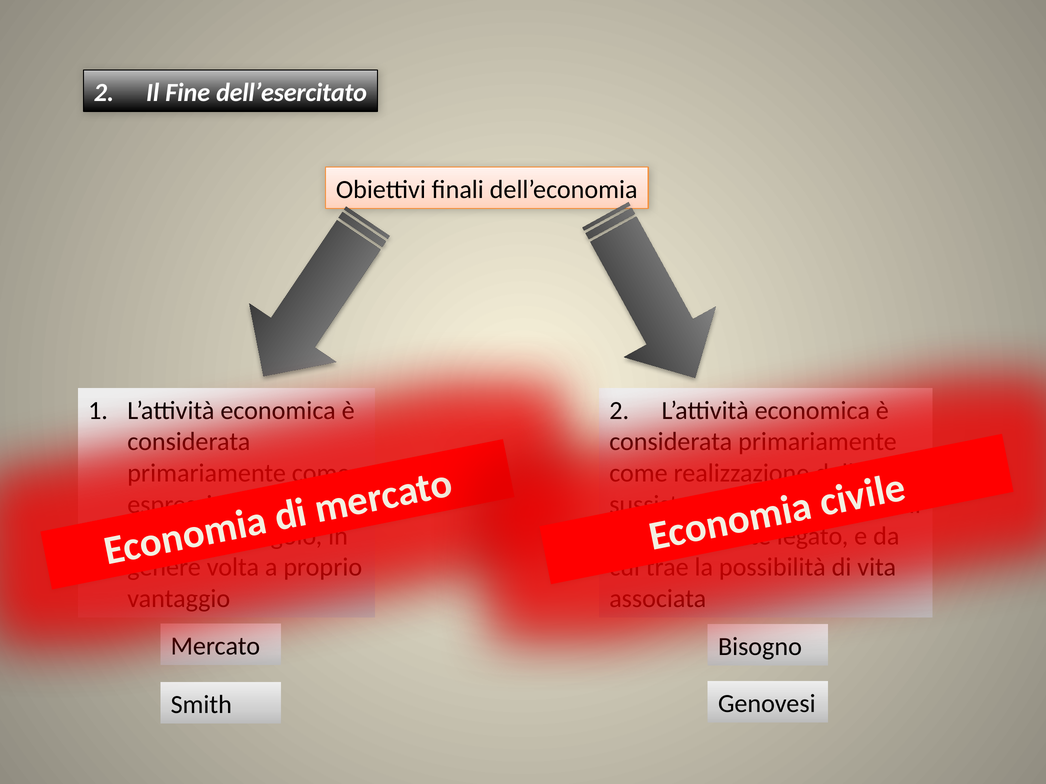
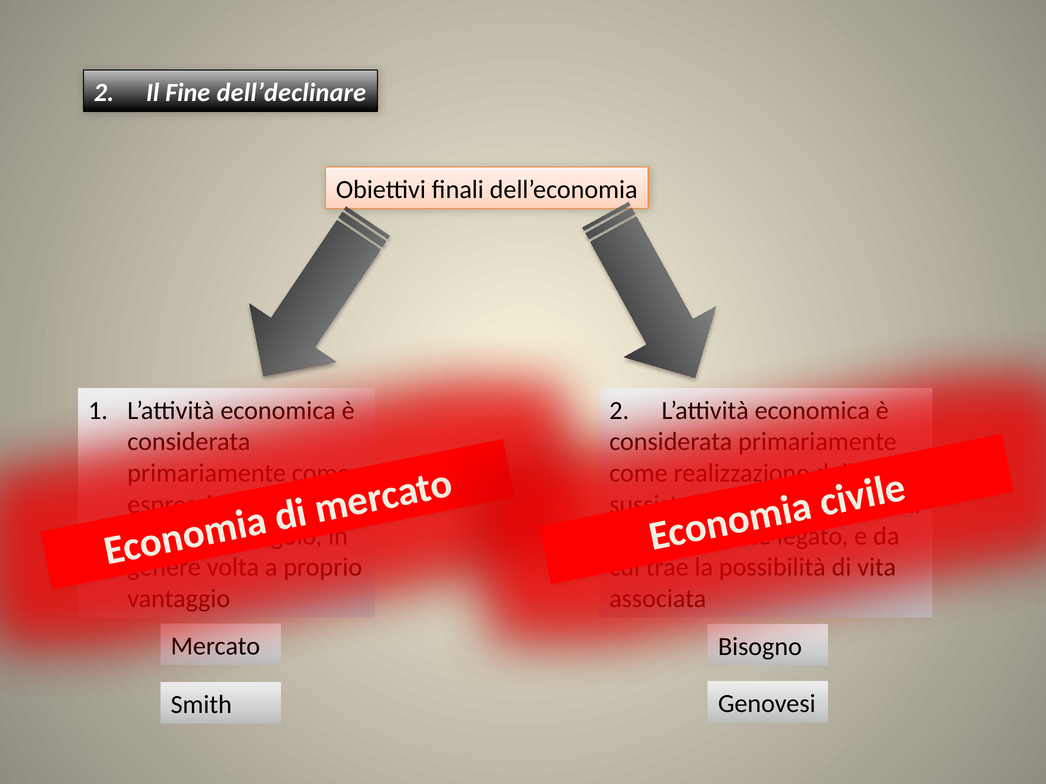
dell’esercitato: dell’esercitato -> dell’declinare (291, 93)
